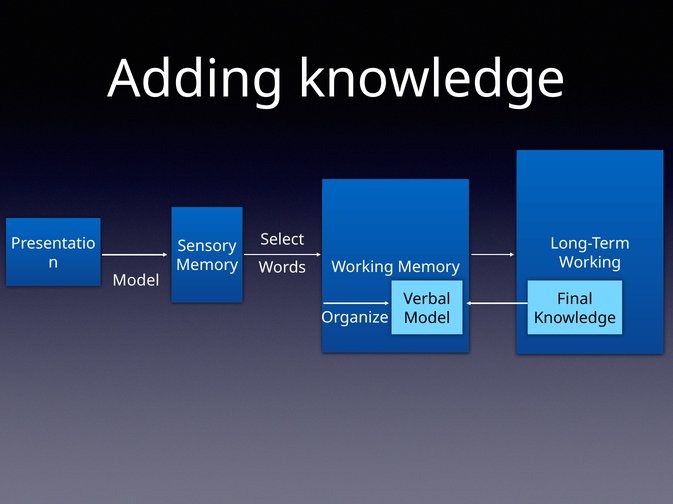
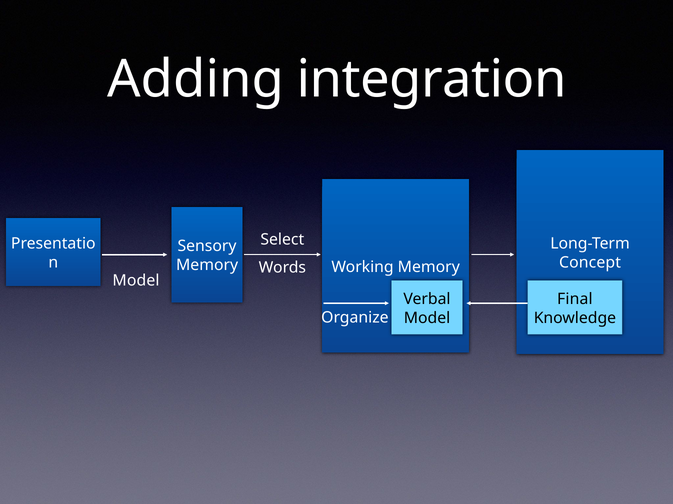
Adding knowledge: knowledge -> integration (432, 80)
Working: Working -> Concept (590, 263)
